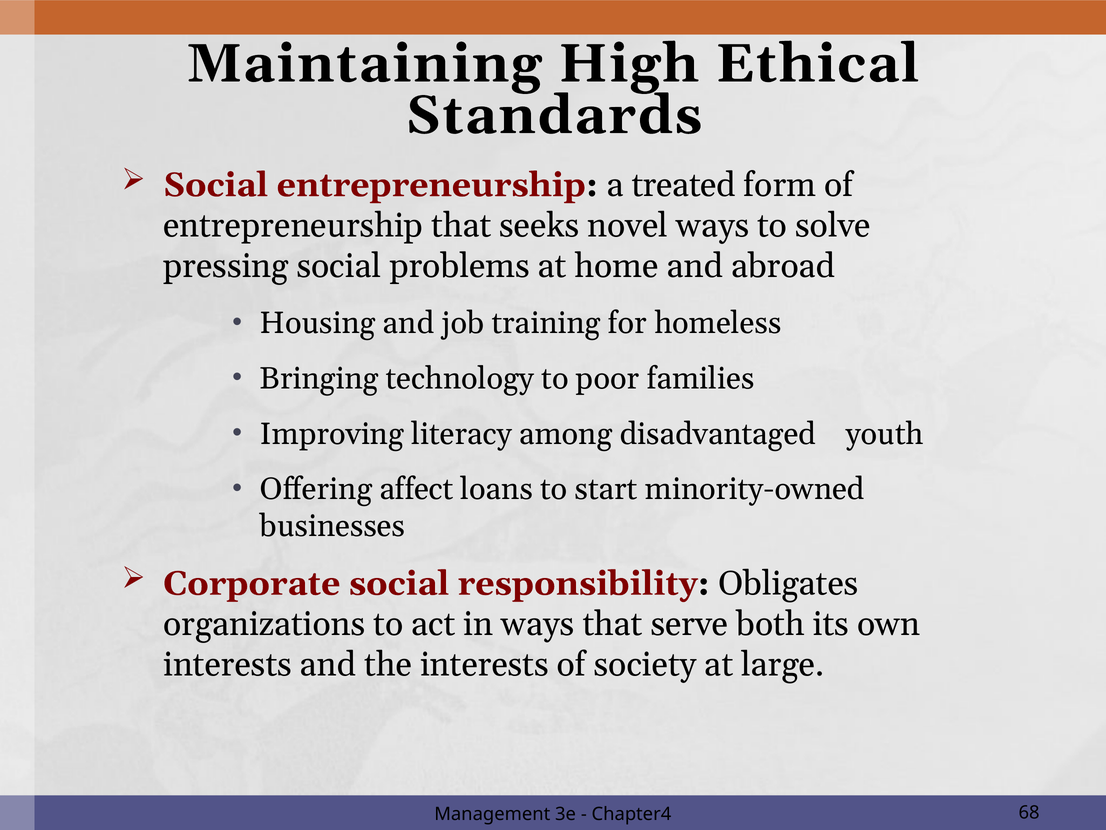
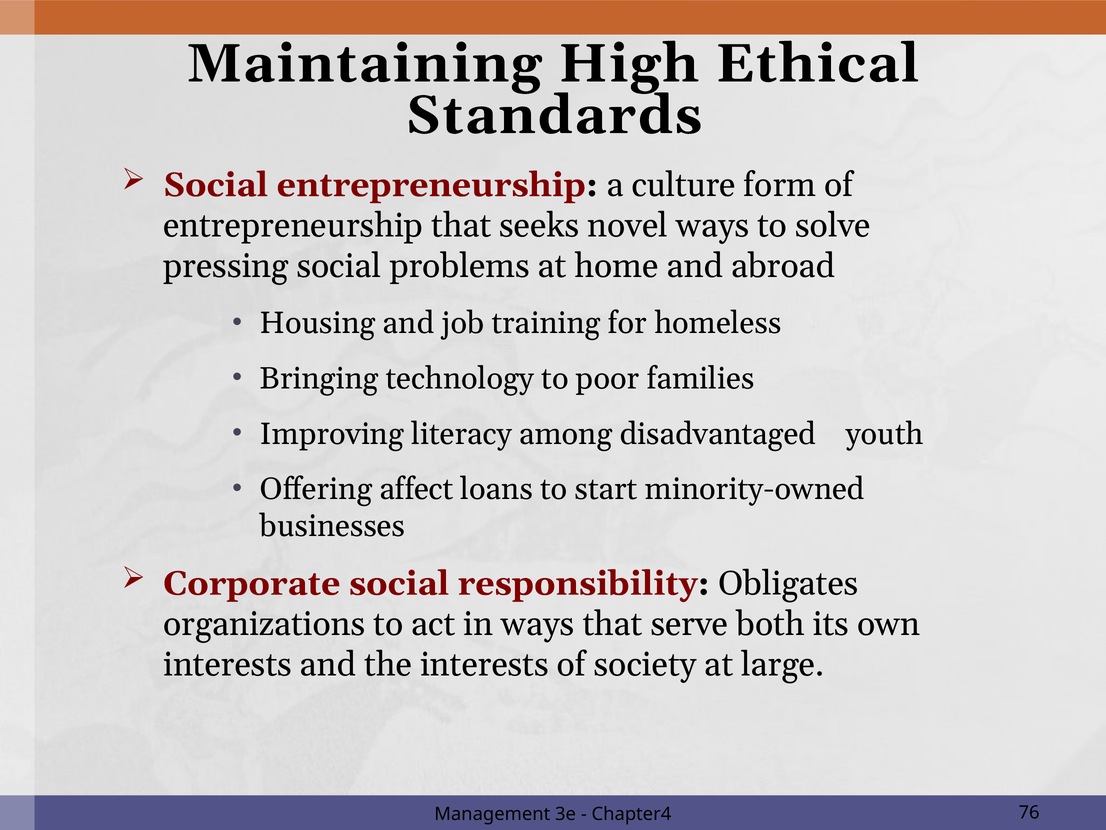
treated: treated -> culture (684, 185)
68: 68 -> 76 (1029, 812)
